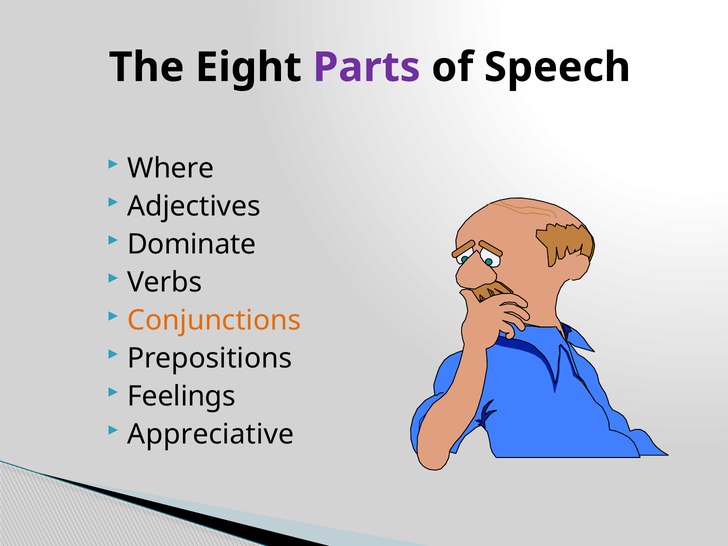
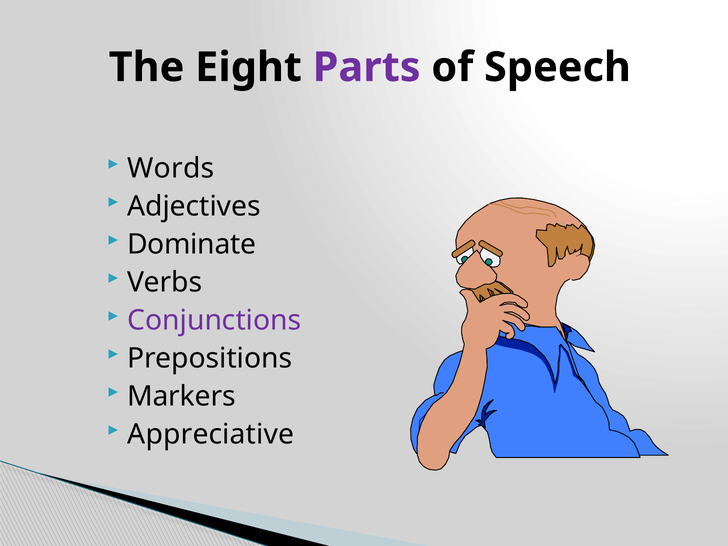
Where: Where -> Words (171, 168)
Conjunctions colour: orange -> purple (214, 320)
Feelings: Feelings -> Markers (182, 396)
